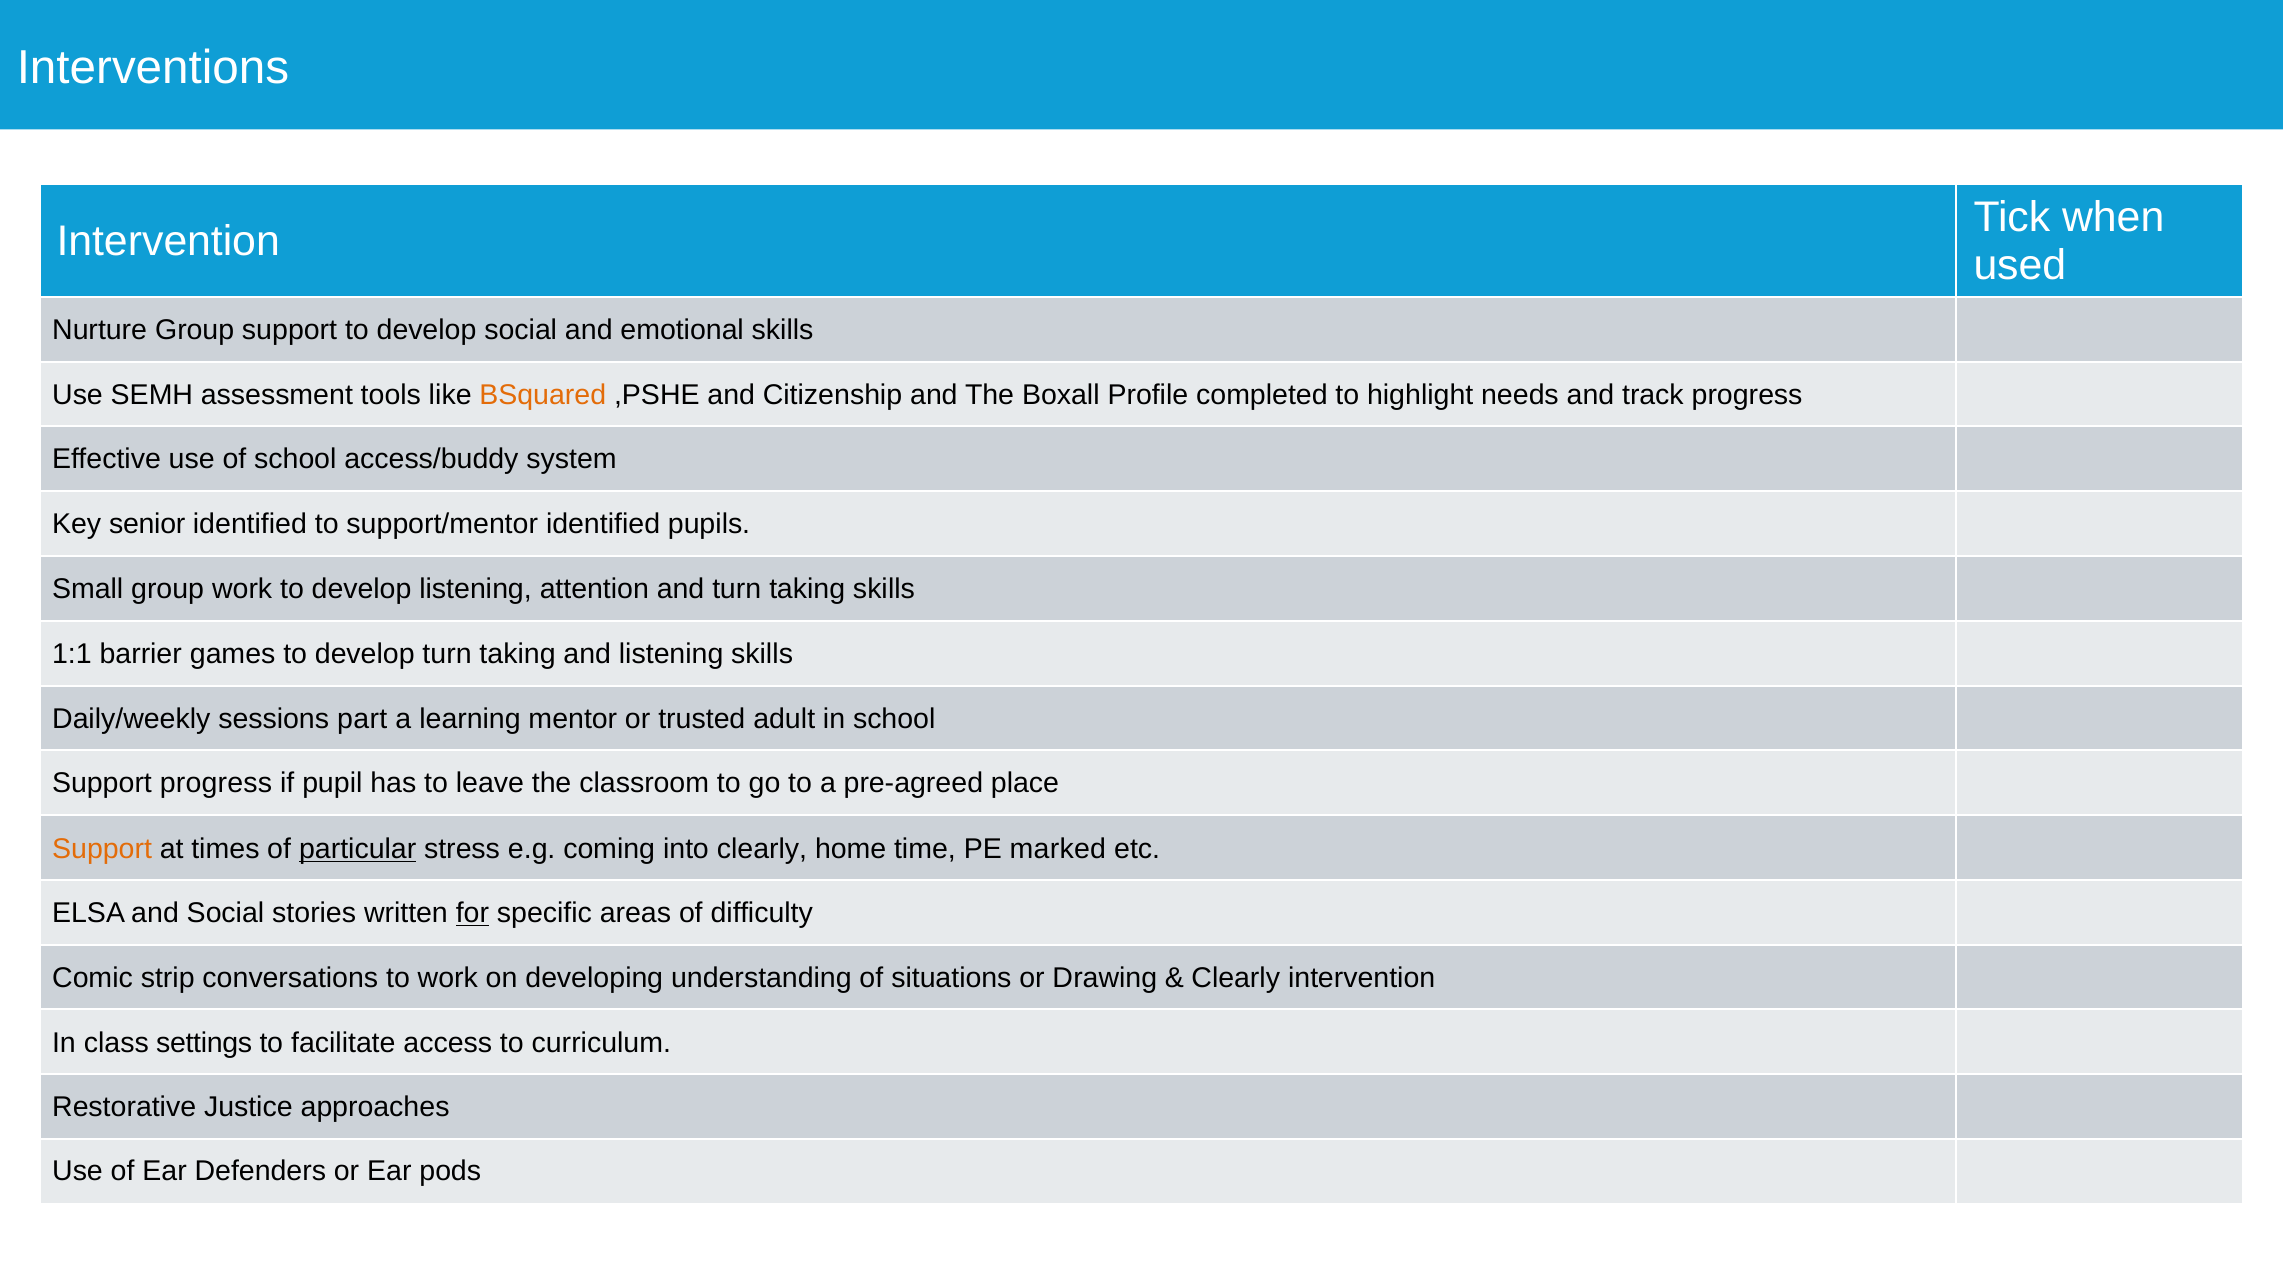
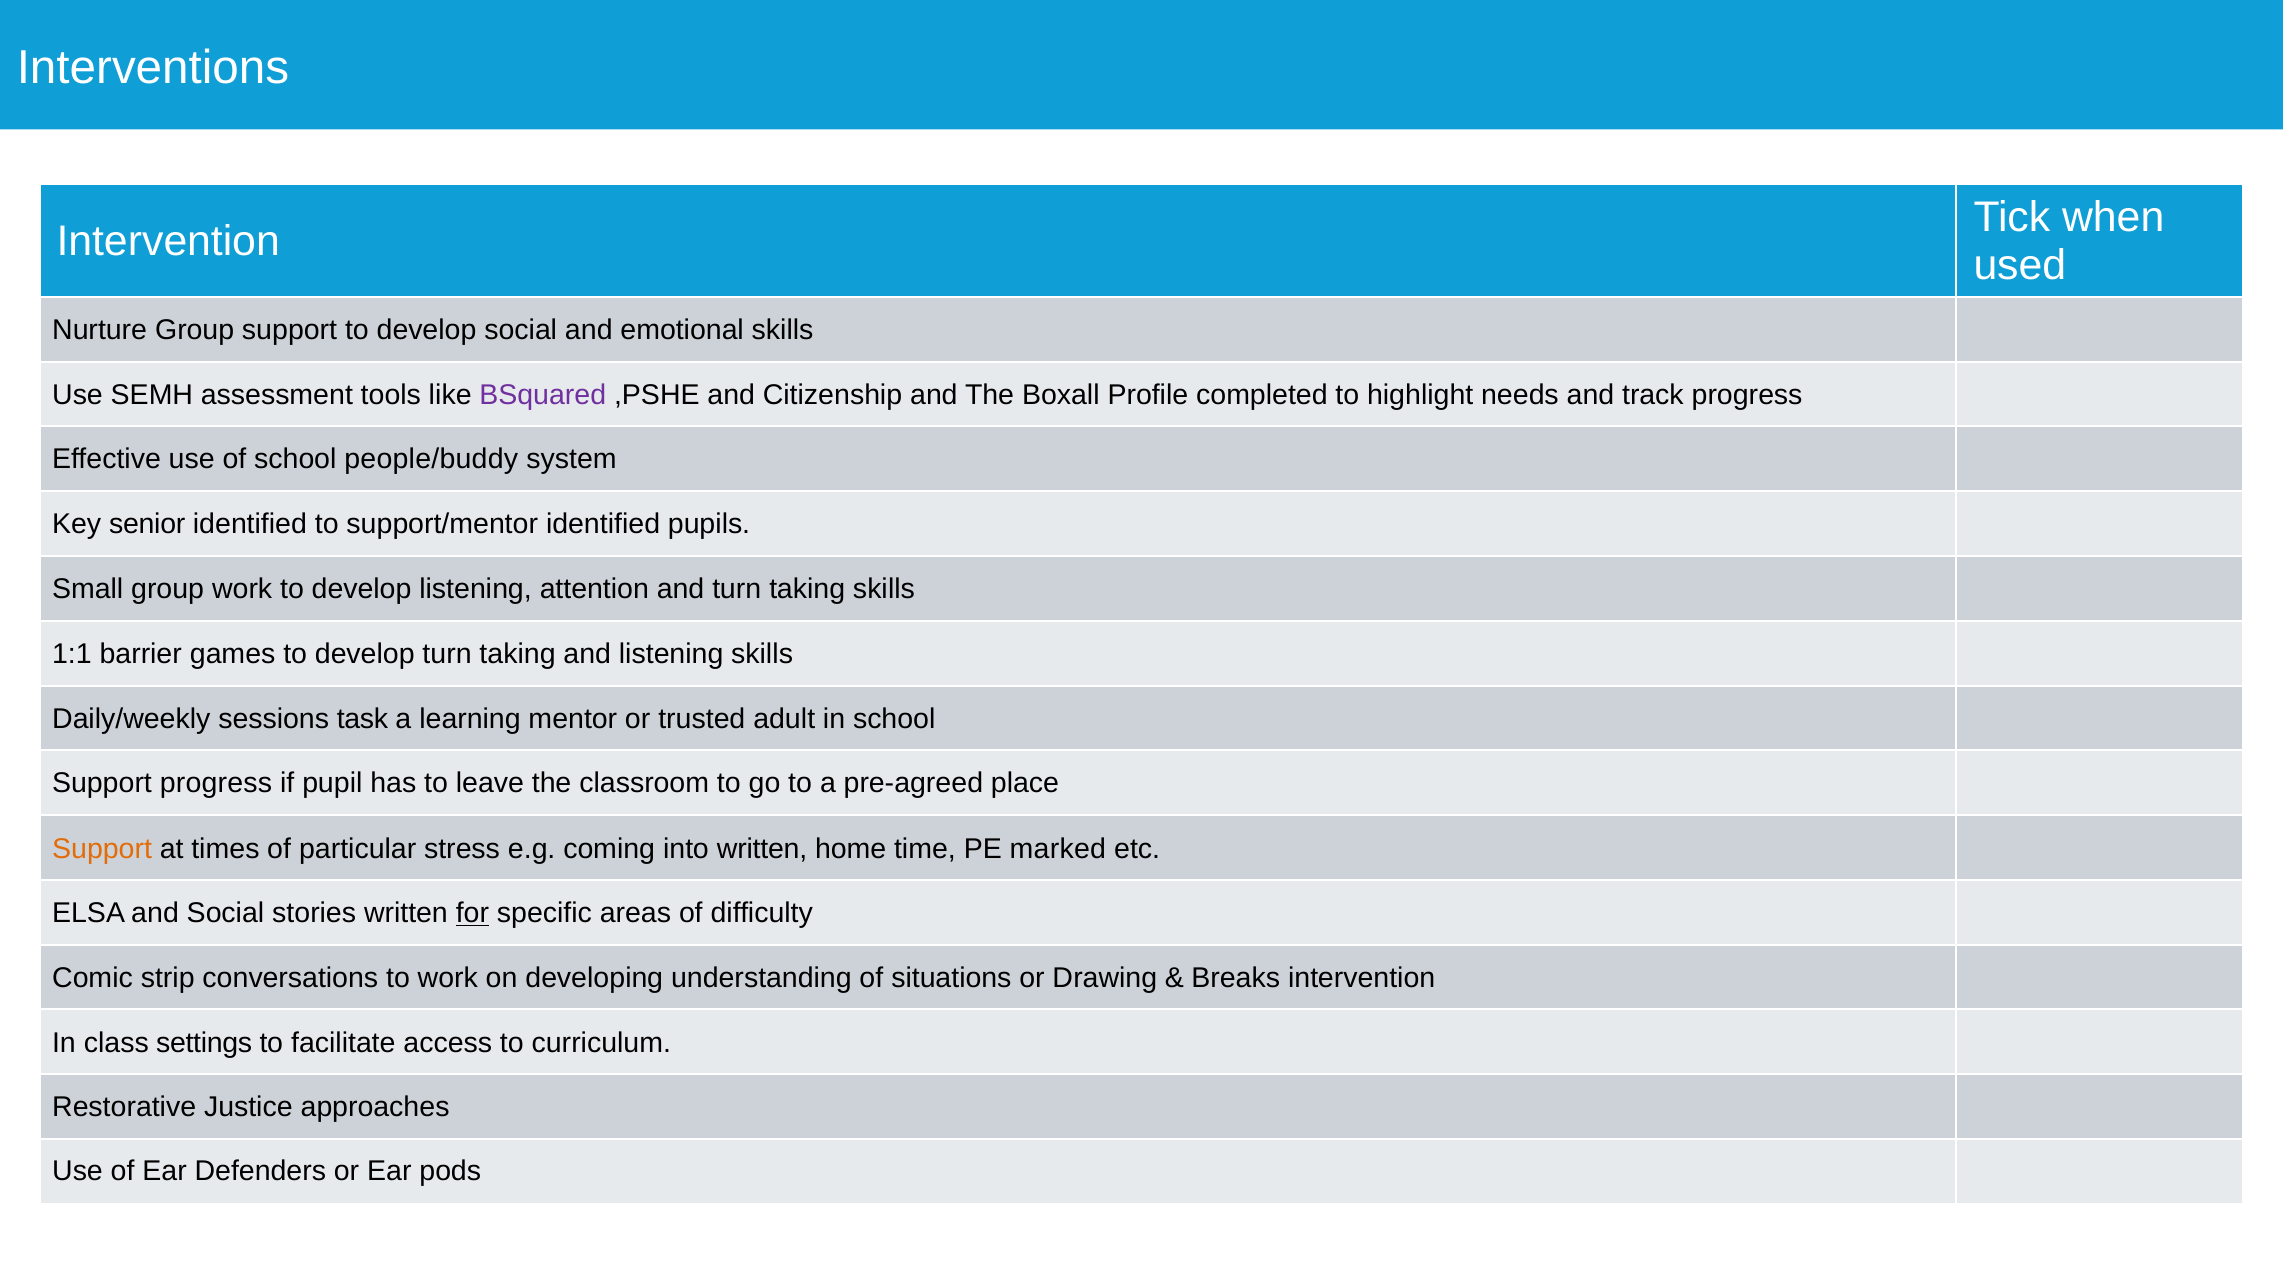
BSquared colour: orange -> purple (543, 395)
access/buddy: access/buddy -> people/buddy (431, 460)
part: part -> task (362, 719)
particular underline: present -> none (358, 849)
into clearly: clearly -> written (762, 849)
Clearly: Clearly -> Breaks (1236, 978)
